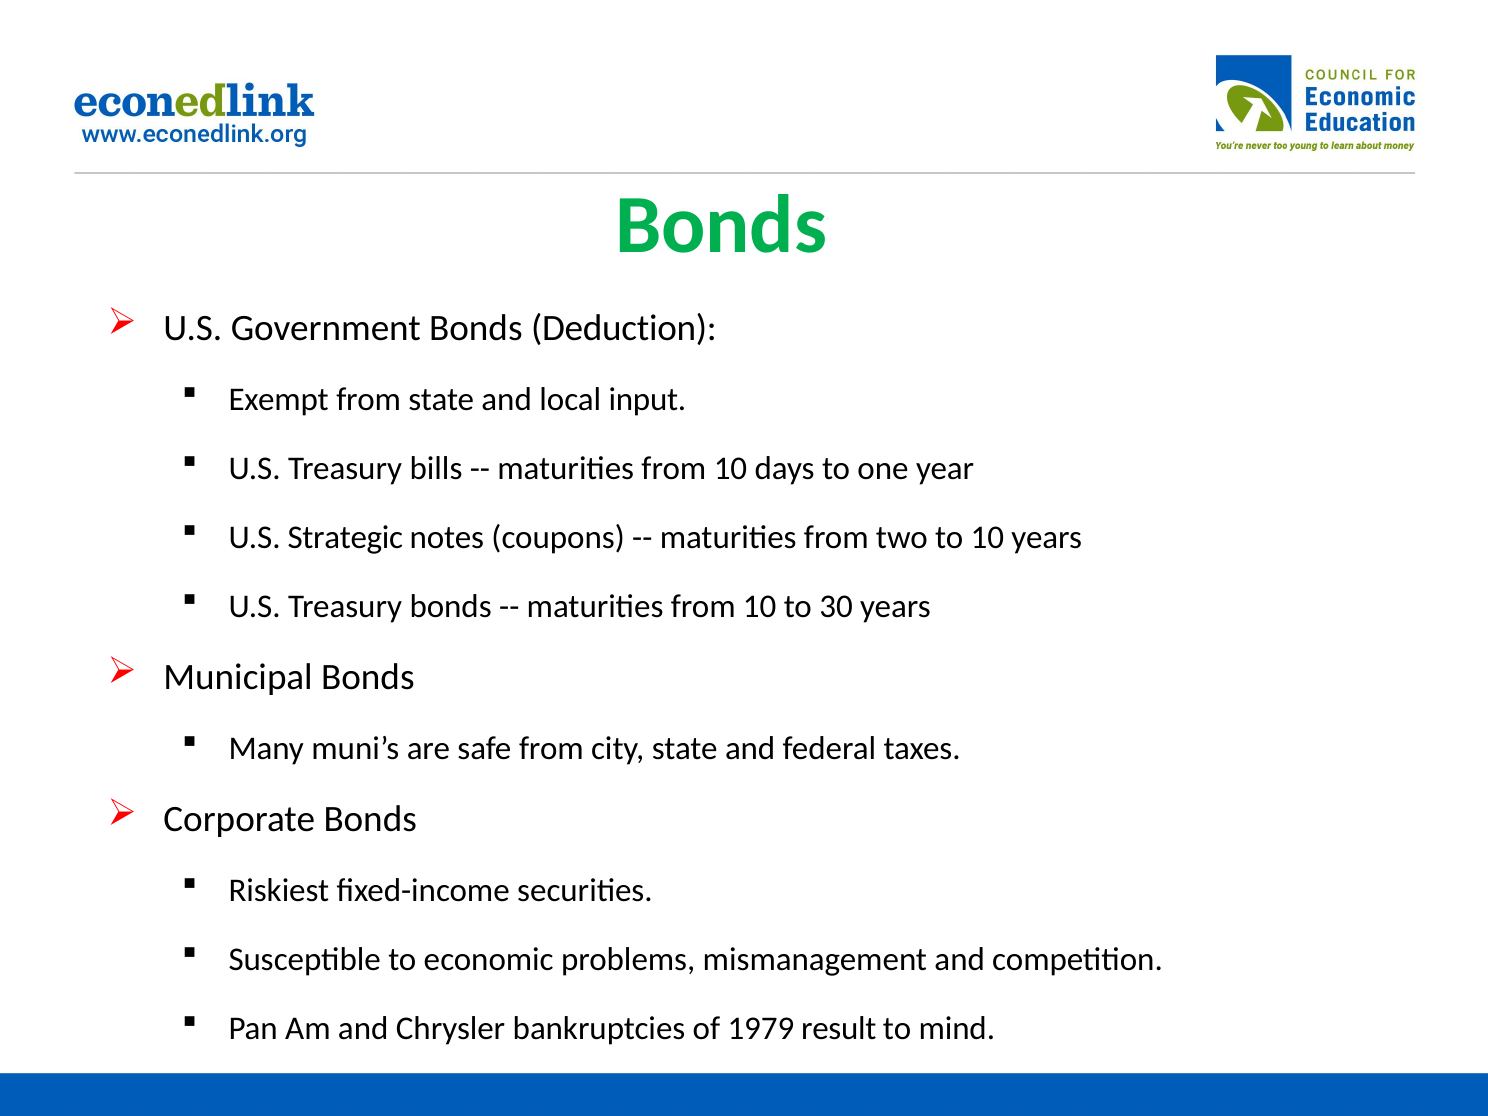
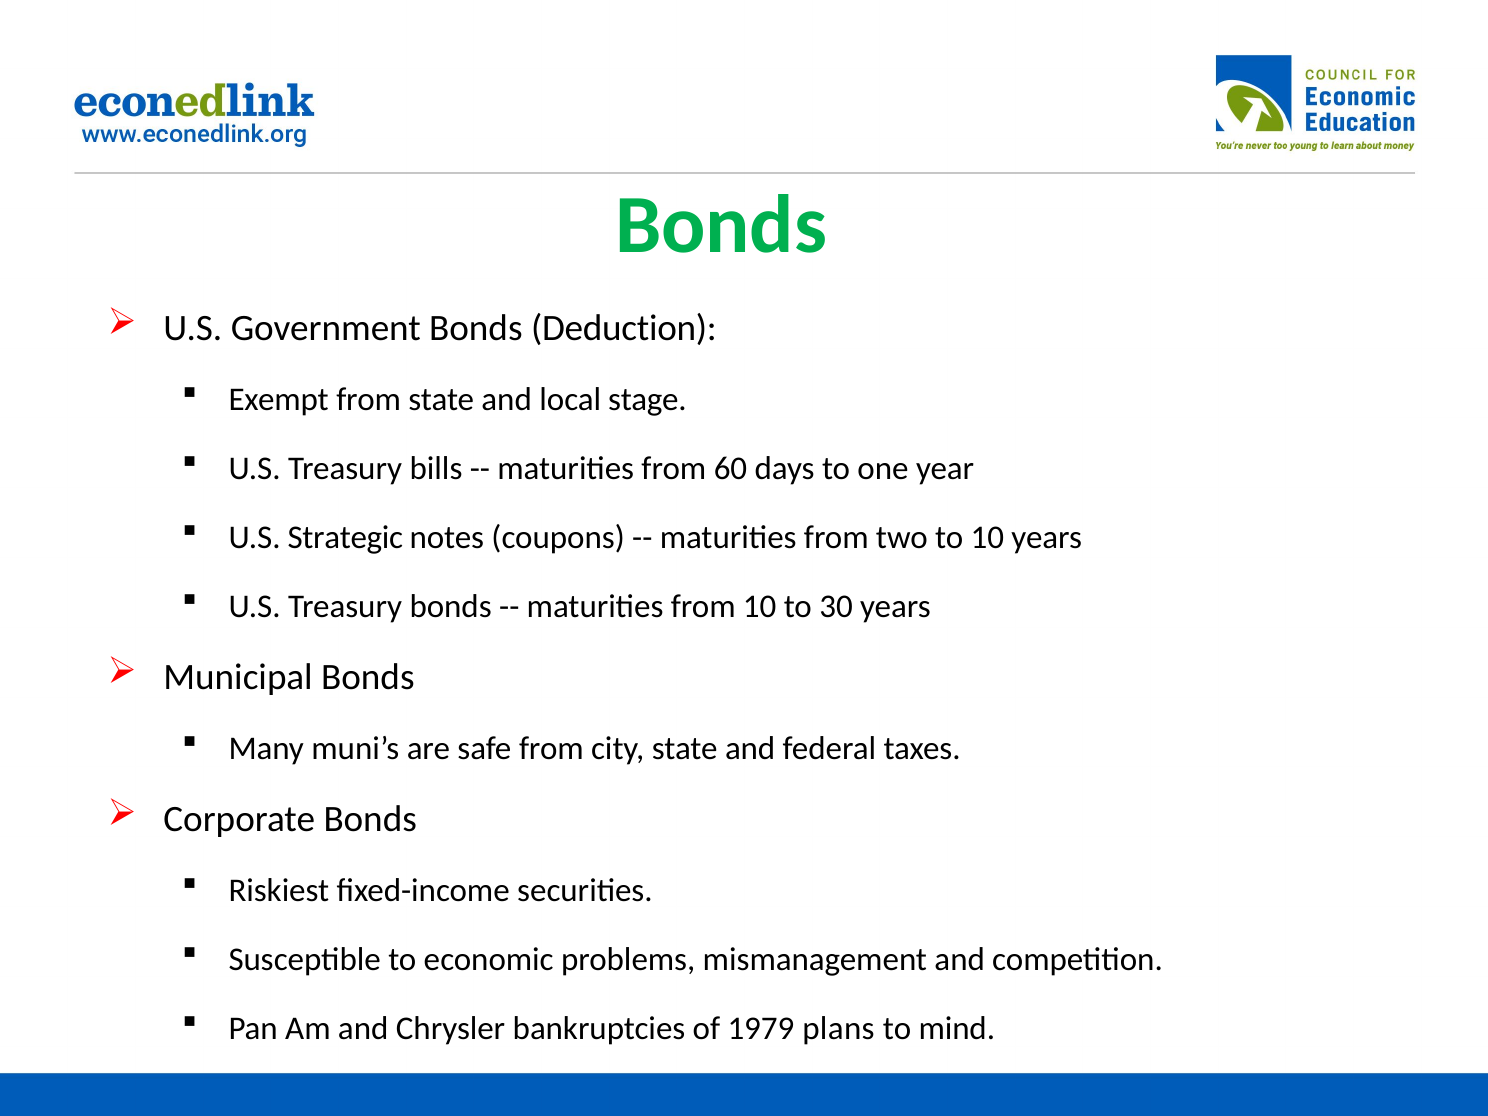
input: input -> stage (647, 400)
10: 10 -> 60 (730, 469)
result: result -> plans (838, 1028)
